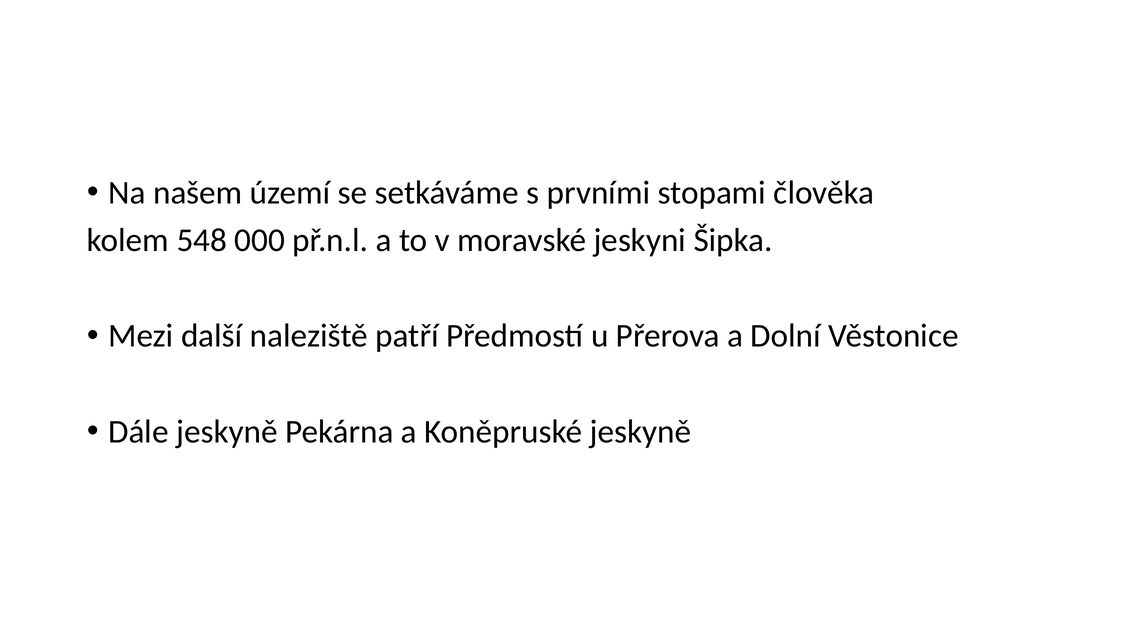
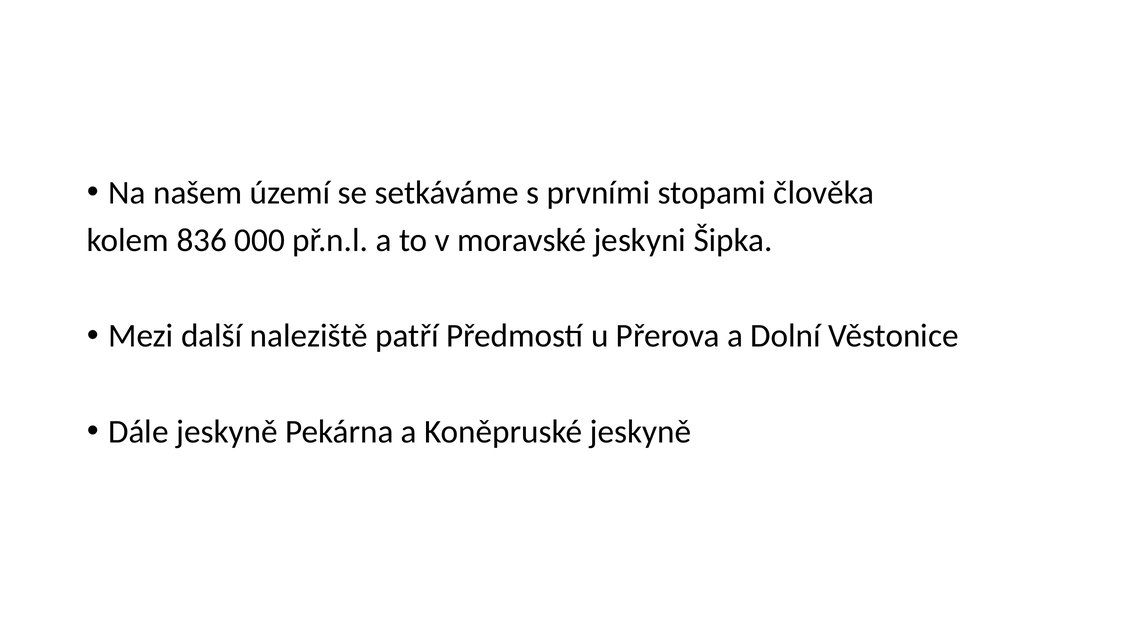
548: 548 -> 836 (202, 241)
